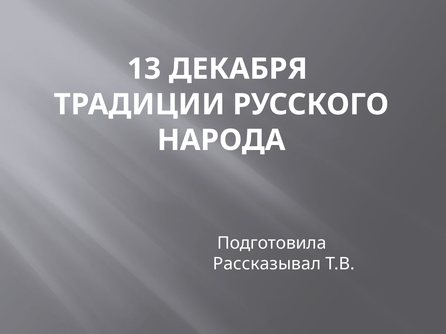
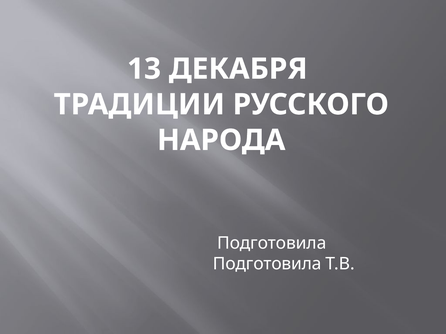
Рассказывал: Рассказывал -> Подготовила (267, 264)
